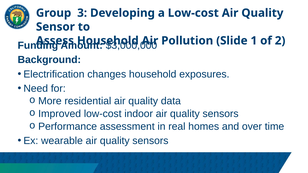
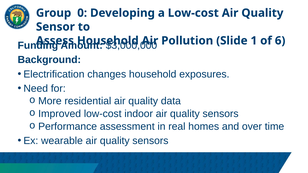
3: 3 -> 0 (82, 13)
2: 2 -> 6 (280, 41)
